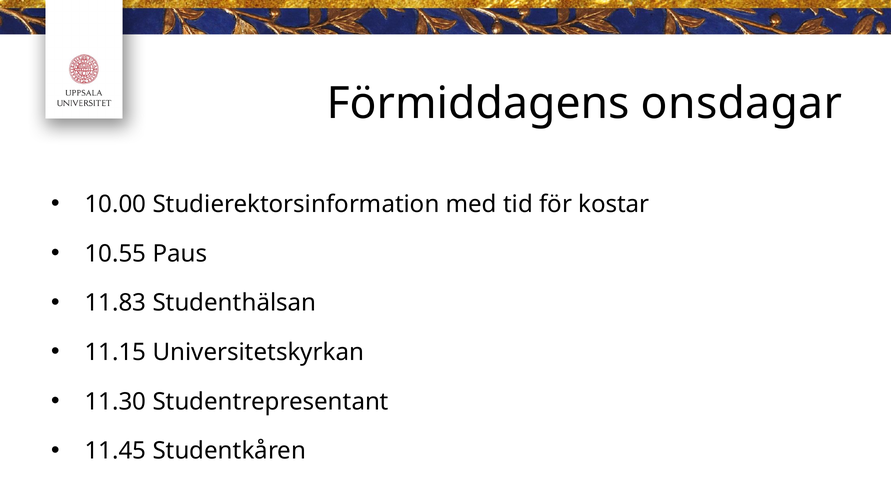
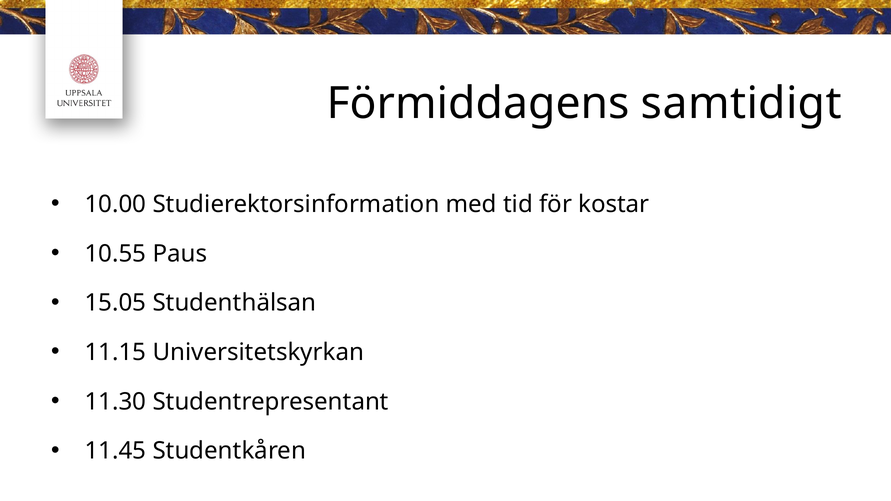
onsdagar: onsdagar -> samtidigt (741, 104)
11.83: 11.83 -> 15.05 (115, 303)
